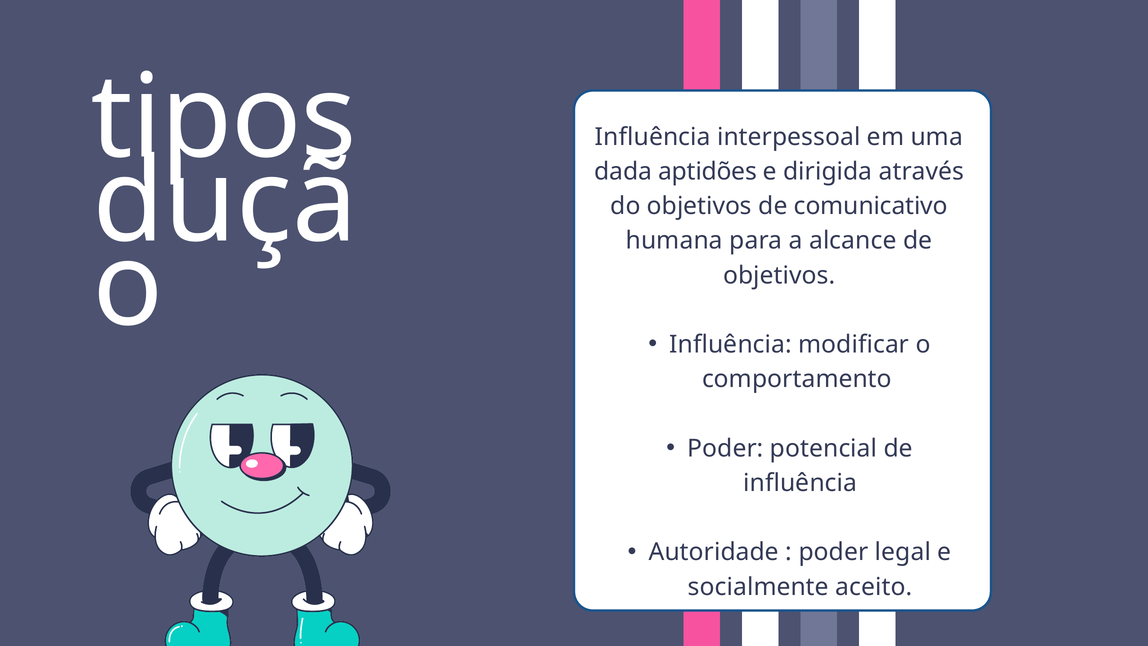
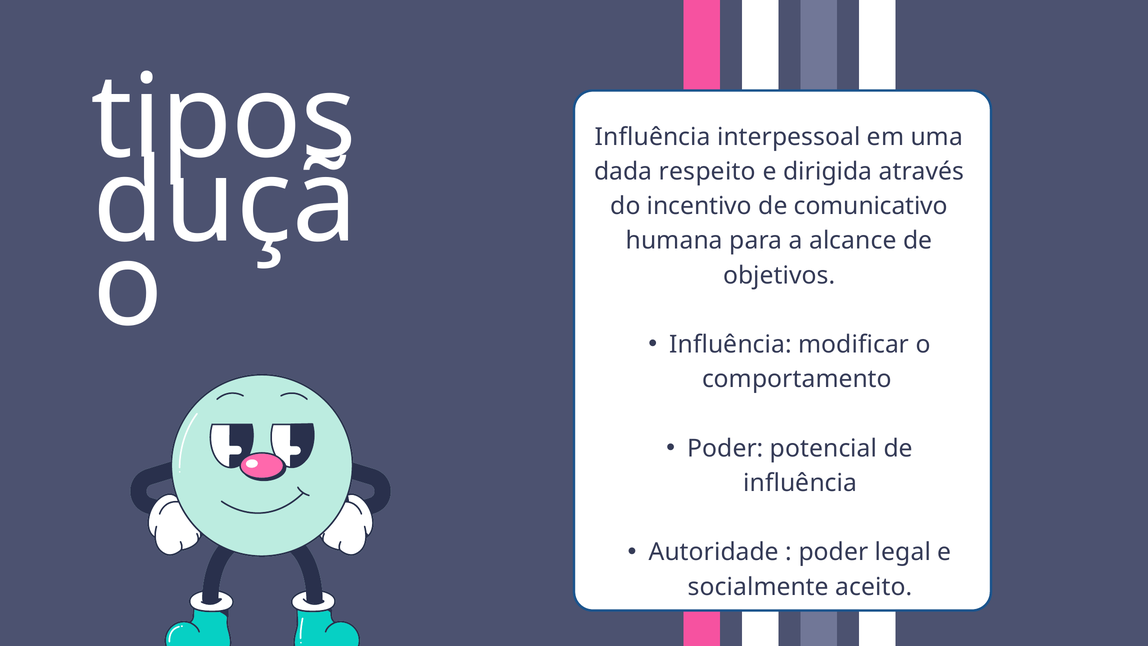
aptidões: aptidões -> respeito (707, 171)
do objetivos: objetivos -> incentivo (699, 206)
